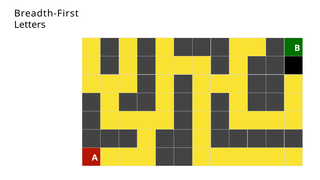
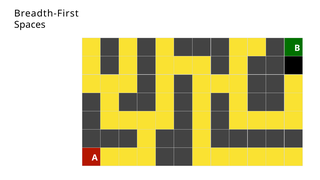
Letters: Letters -> Spaces (30, 25)
